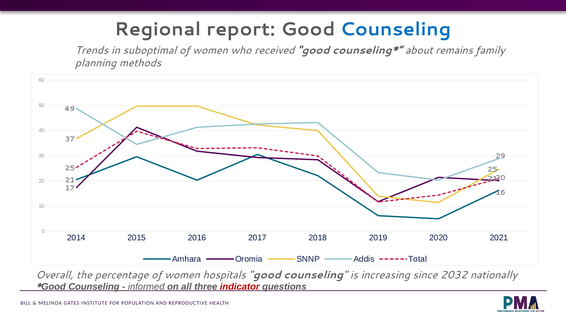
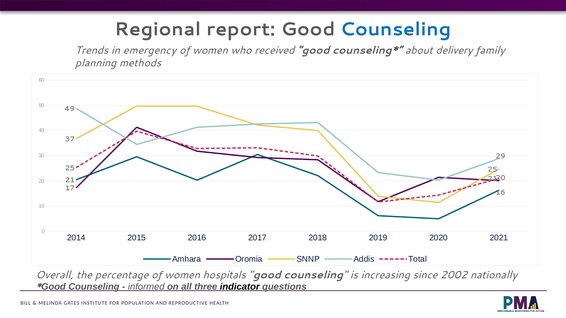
suboptimal: suboptimal -> emergency (150, 50)
remains: remains -> delivery (454, 50)
2032: 2032 -> 2002 (454, 275)
indicator colour: red -> black (240, 287)
